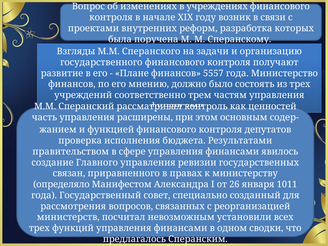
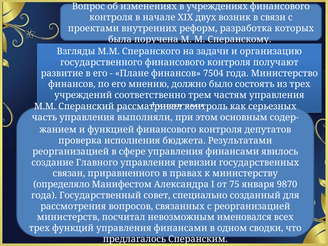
году: году -> двух (206, 17)
5557: 5557 -> 7504 (213, 73)
ценностей: ценностей -> серьезных (272, 106)
расширены: расширены -> выполняли (145, 117)
правительством: правительством -> реорганизацией (71, 152)
26: 26 -> 75 (234, 184)
1011: 1011 -> 9870 (287, 184)
установили: установили -> именовался (244, 217)
